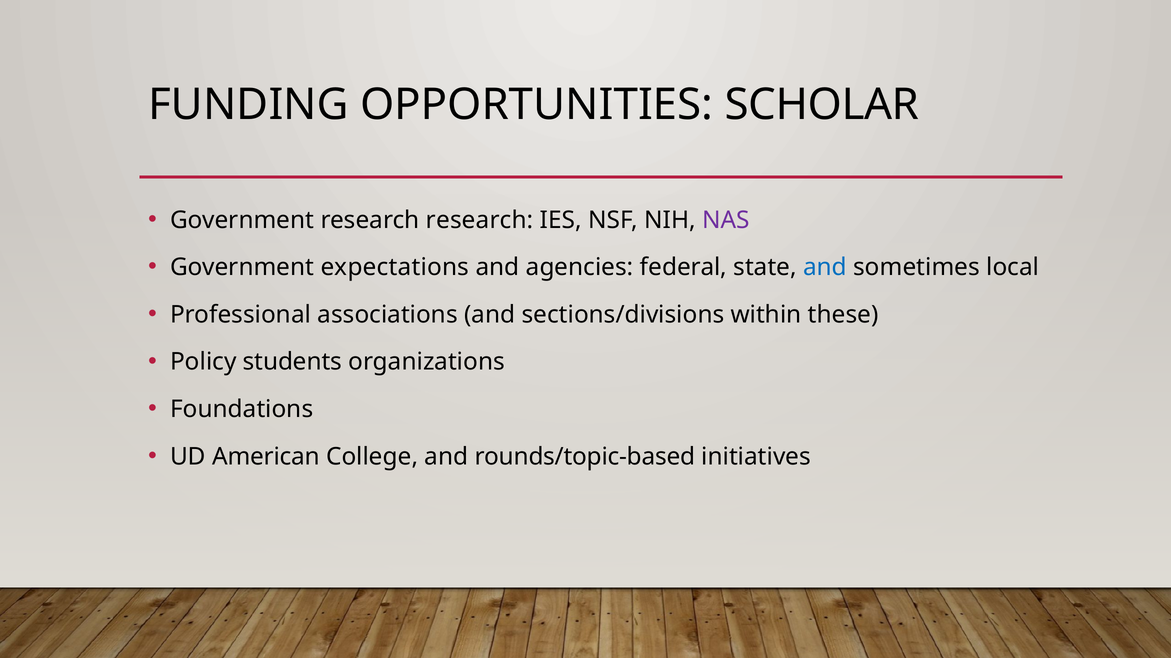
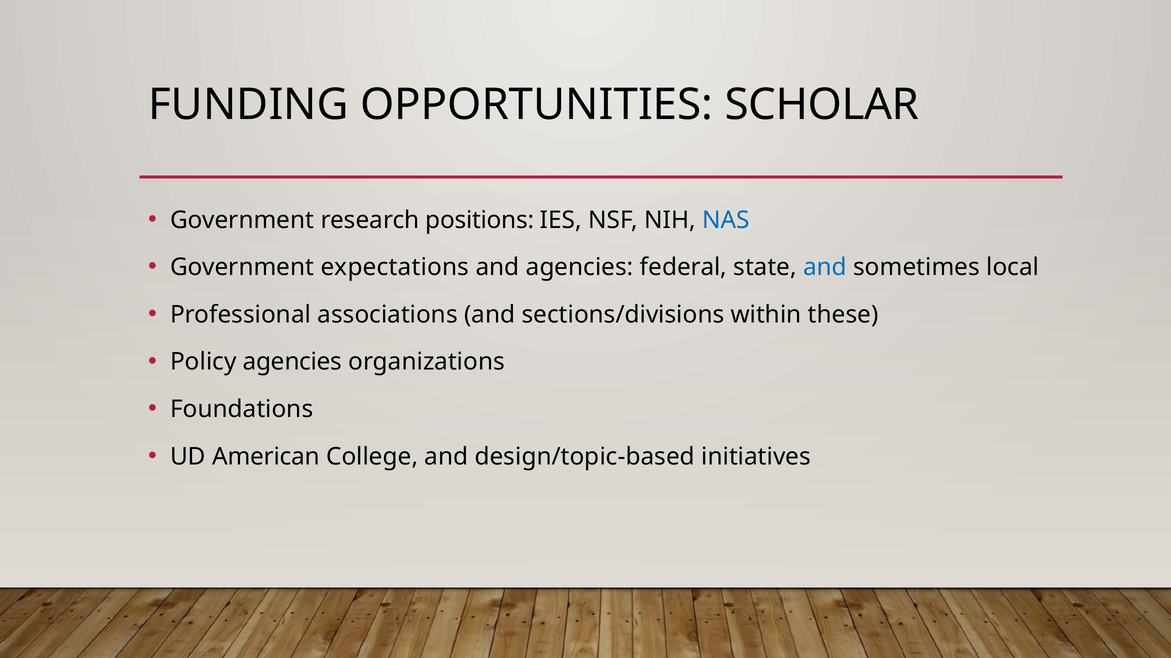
research research: research -> positions (480, 220)
NAS colour: purple -> blue (726, 220)
Policy students: students -> agencies (292, 362)
rounds/topic-based: rounds/topic-based -> design/topic-based (585, 457)
